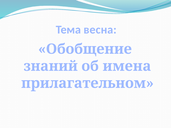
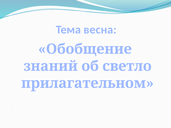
имена: имена -> светло (127, 66)
